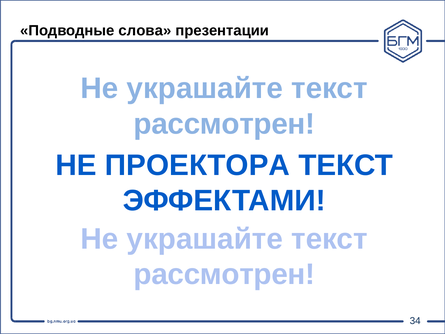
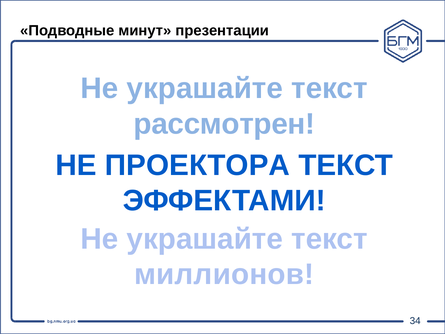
слова: слова -> минут (145, 31)
рассмотрен: рассмотрен -> миллионов (224, 274)
